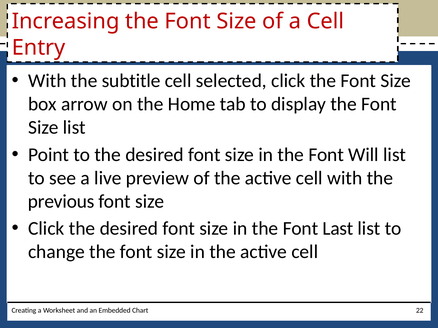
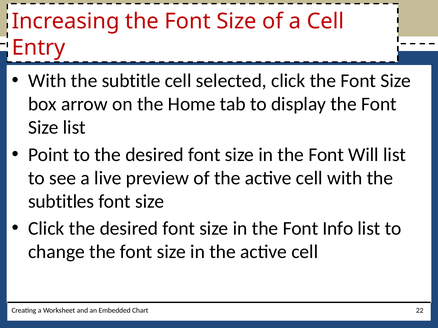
previous: previous -> subtitles (61, 202)
Last: Last -> Info (338, 229)
